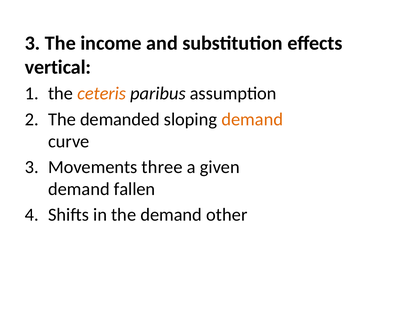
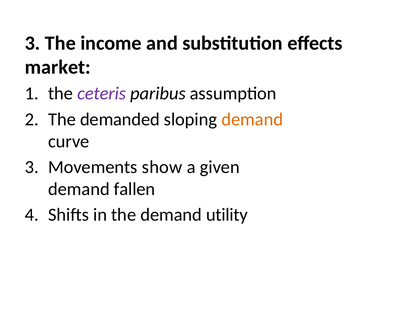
vertical: vertical -> market (58, 67)
ceteris colour: orange -> purple (102, 94)
three: three -> show (162, 167)
other: other -> utility (227, 215)
